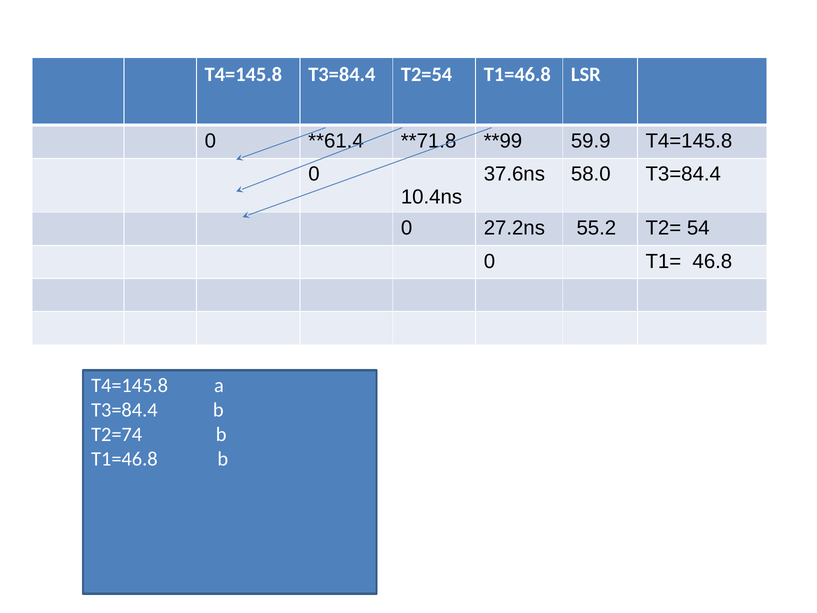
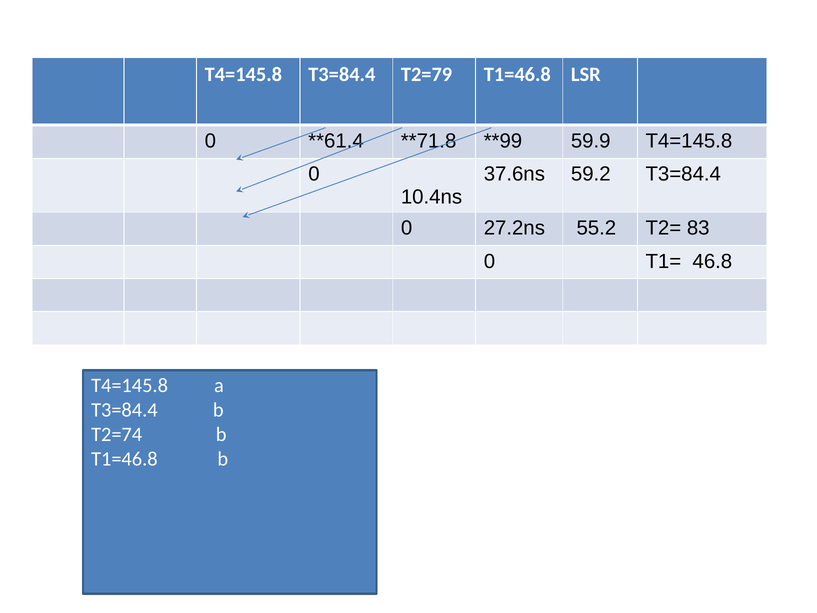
T2=54: T2=54 -> T2=79 (427, 74)
58.0: 58.0 -> 59.2 (591, 174)
54: 54 -> 83 (698, 228)
